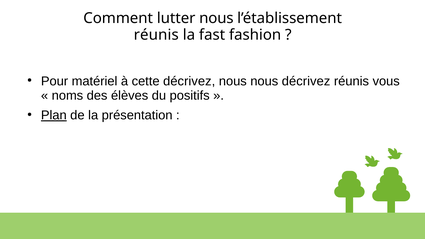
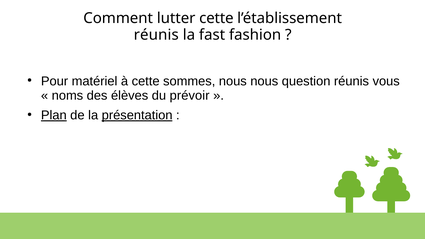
lutter nous: nous -> cette (216, 18)
cette décrivez: décrivez -> sommes (189, 81)
nous décrivez: décrivez -> question (306, 81)
positifs: positifs -> prévoir (190, 96)
présentation underline: none -> present (137, 115)
